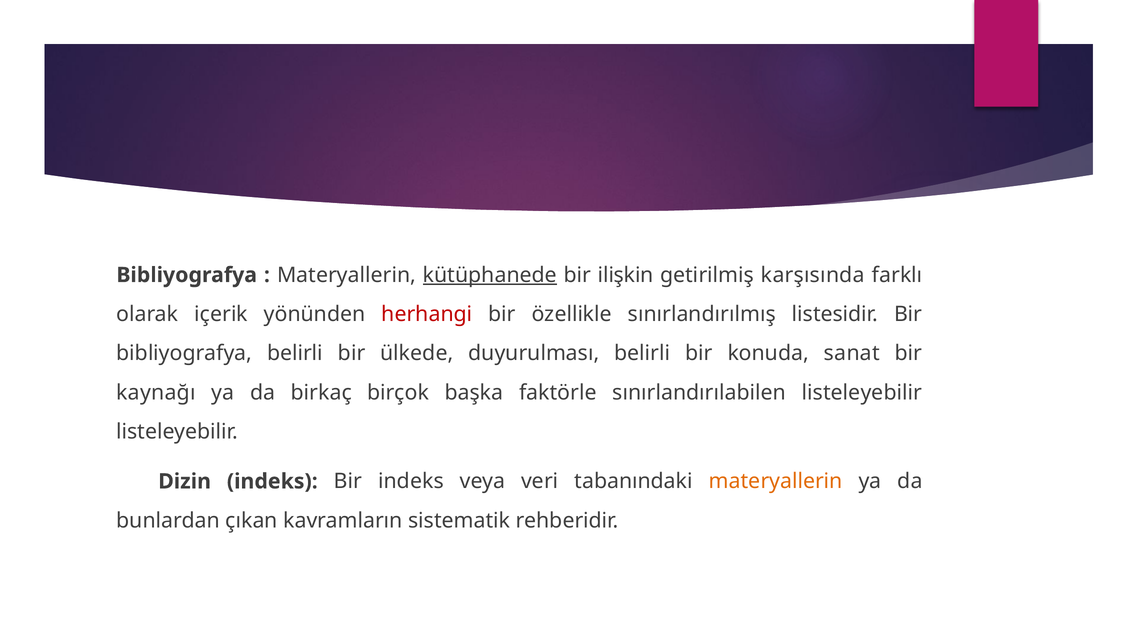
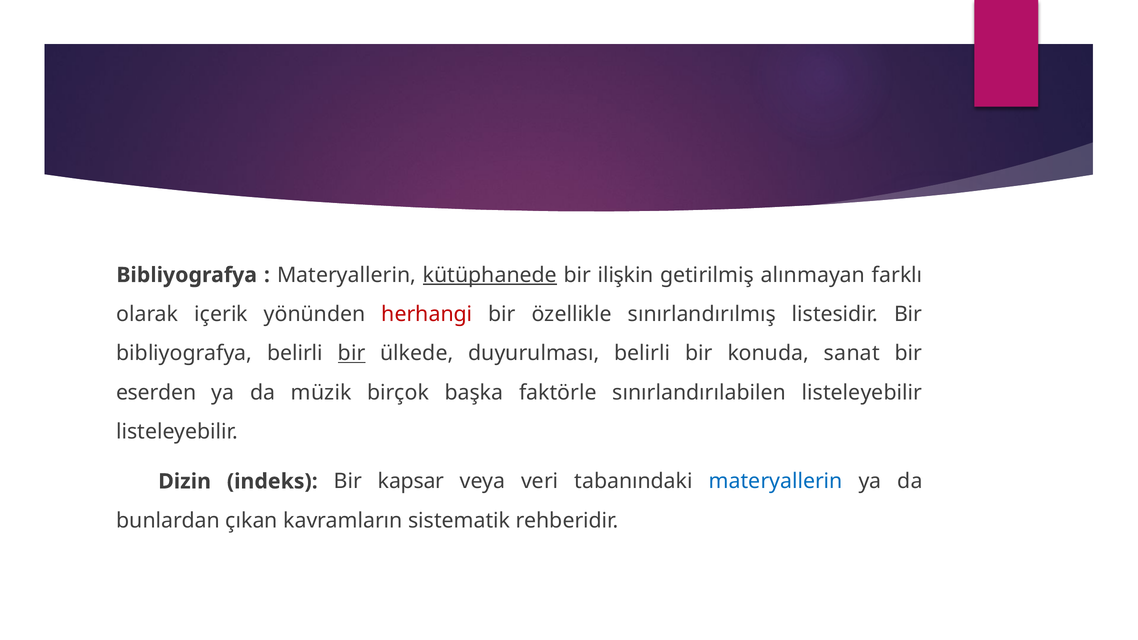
karşısında: karşısında -> alınmayan (813, 275)
bir underline: none -> present (352, 353)
kaynağı: kaynağı -> eserden (156, 393)
birkaç: birkaç -> müzik (321, 393)
Bir indeks: indeks -> kapsar (411, 481)
materyallerin colour: orange -> blue (776, 481)
